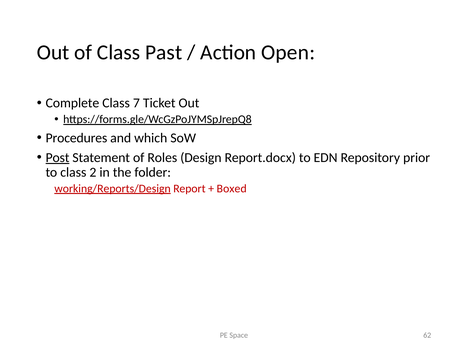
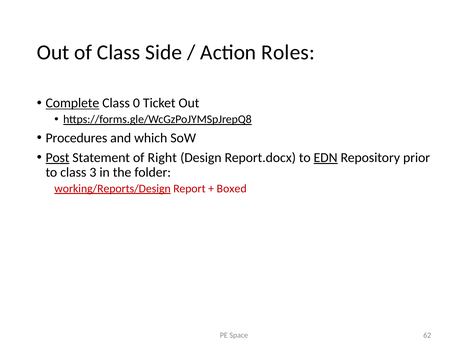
Past: Past -> Side (164, 52)
Open: Open -> Roles (288, 52)
Complete underline: none -> present (72, 103)
7: 7 -> 0 (136, 103)
Roles: Roles -> Right (162, 158)
EDN underline: none -> present (326, 158)
2: 2 -> 3 (93, 172)
